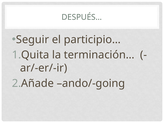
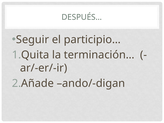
ando/-going: ando/-going -> ando/-digan (91, 83)
